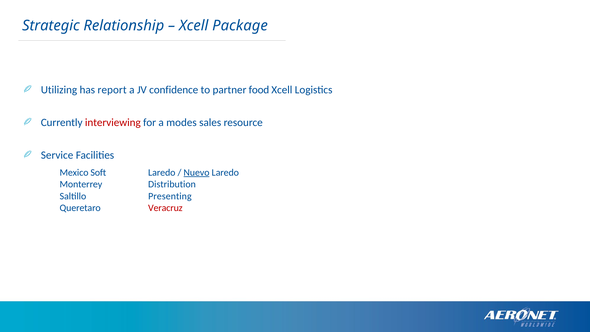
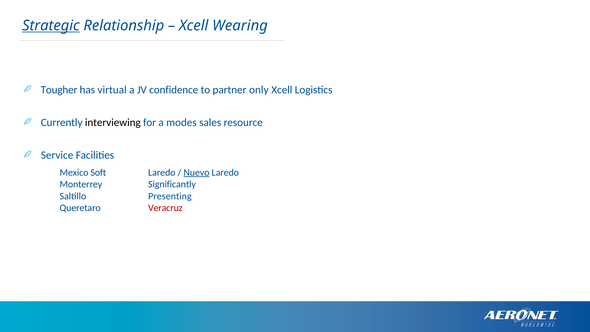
Strategic underline: none -> present (51, 26)
Package: Package -> Wearing (240, 26)
Utilizing: Utilizing -> Tougher (59, 90)
report: report -> virtual (112, 90)
food: food -> only (259, 90)
interviewing colour: red -> black (113, 122)
Distribution: Distribution -> Significantly (172, 184)
